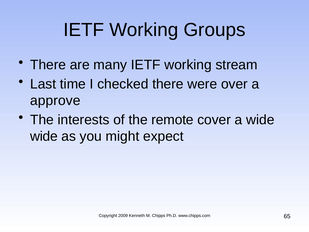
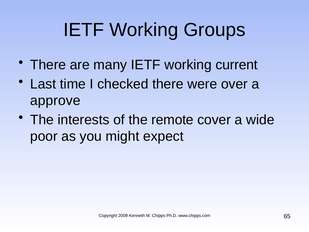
stream: stream -> current (237, 65)
wide: wide -> poor (44, 136)
